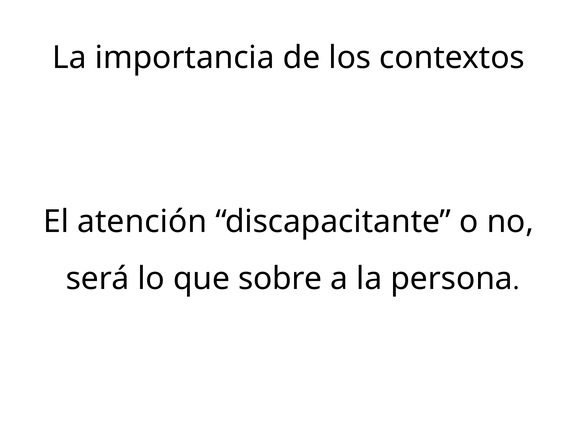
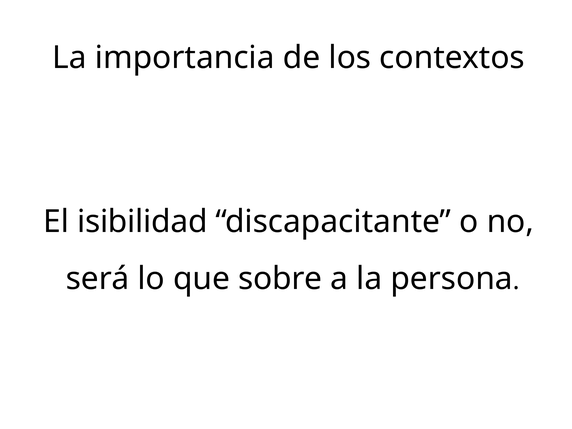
atención: atención -> isibilidad (142, 222)
